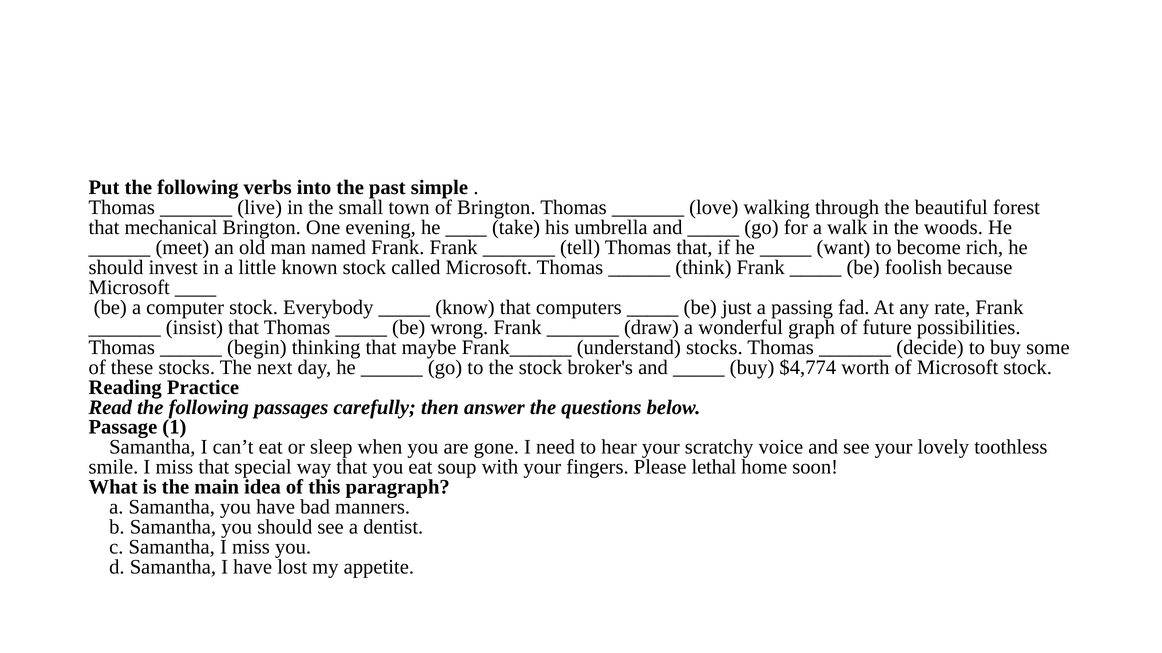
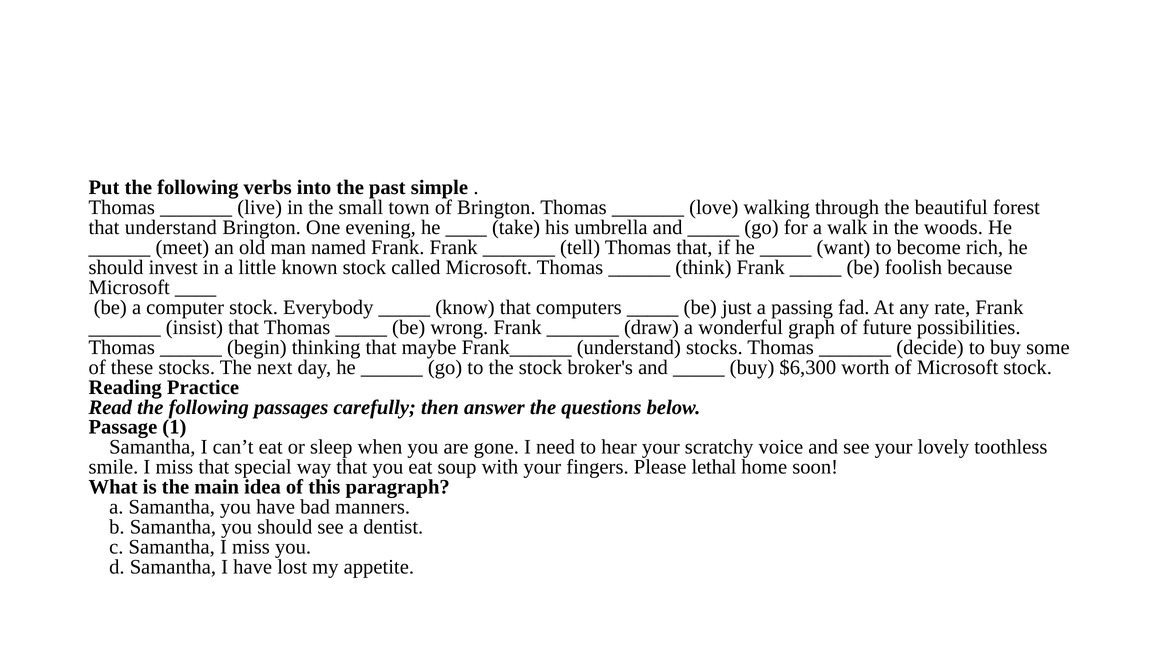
that mechanical: mechanical -> understand (171, 228)
$4,774: $4,774 -> $6,300 (808, 368)
